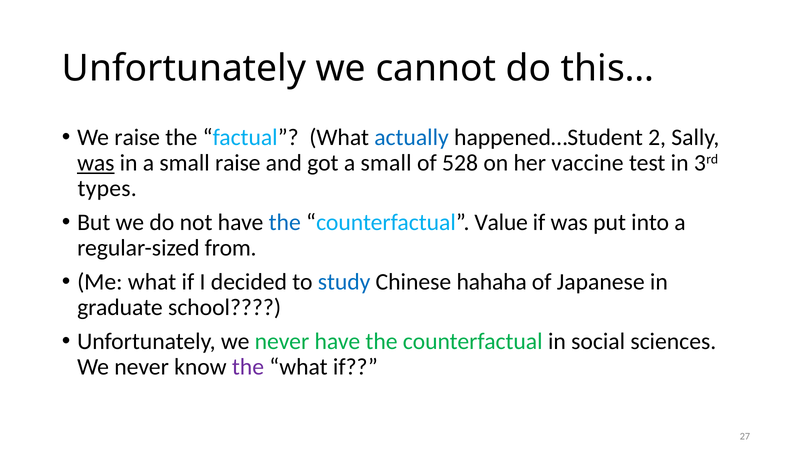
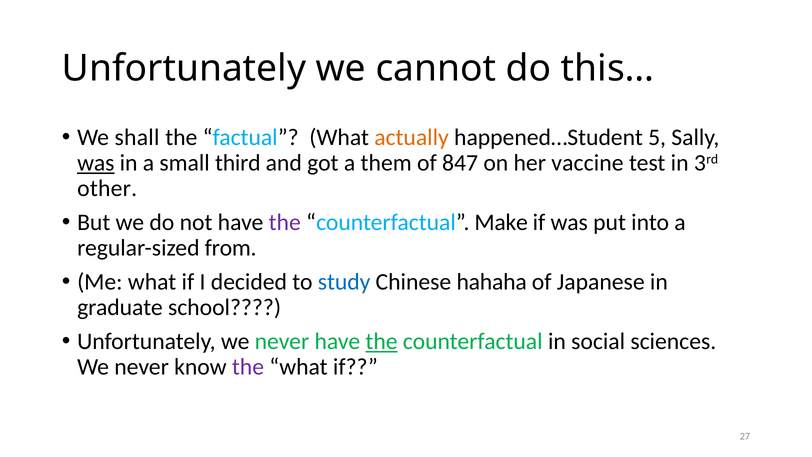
We raise: raise -> shall (137, 137)
actually colour: blue -> orange (412, 137)
2: 2 -> 5 (657, 137)
small raise: raise -> third (238, 163)
got a small: small -> them (386, 163)
528: 528 -> 847 (460, 163)
types: types -> other (107, 188)
the colour: blue -> purple (285, 222)
Value: Value -> Make (501, 222)
the underline: none -> present (382, 341)
